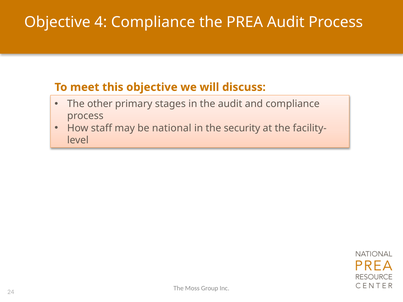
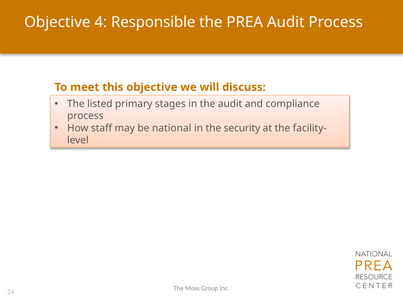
4 Compliance: Compliance -> Responsible (153, 22)
other: other -> listed (100, 104)
